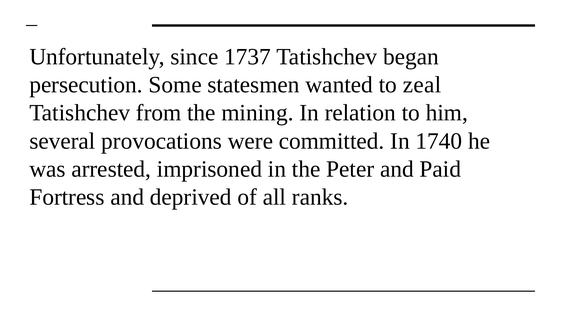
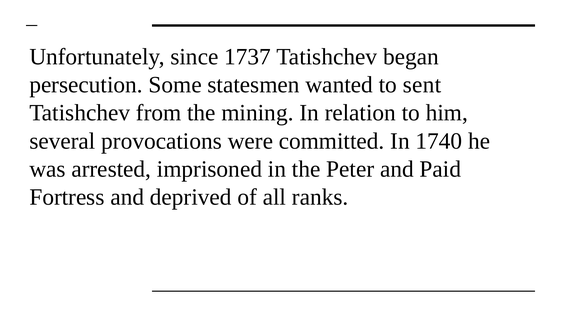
zeal: zeal -> sent (422, 85)
